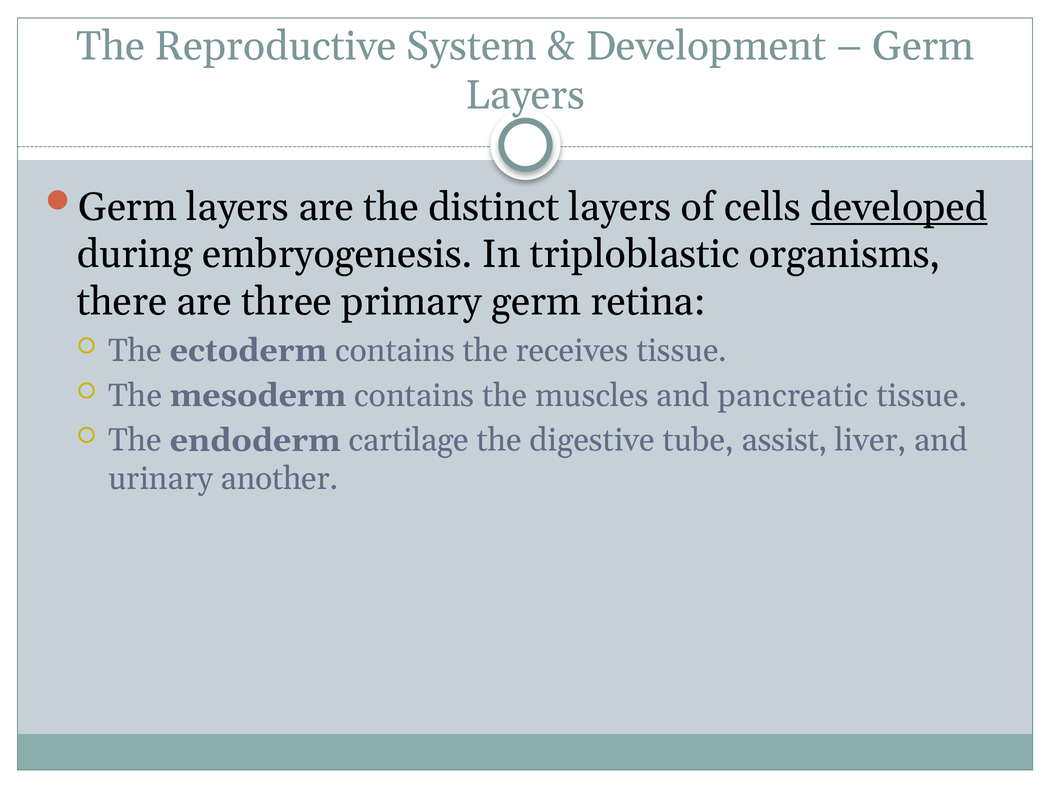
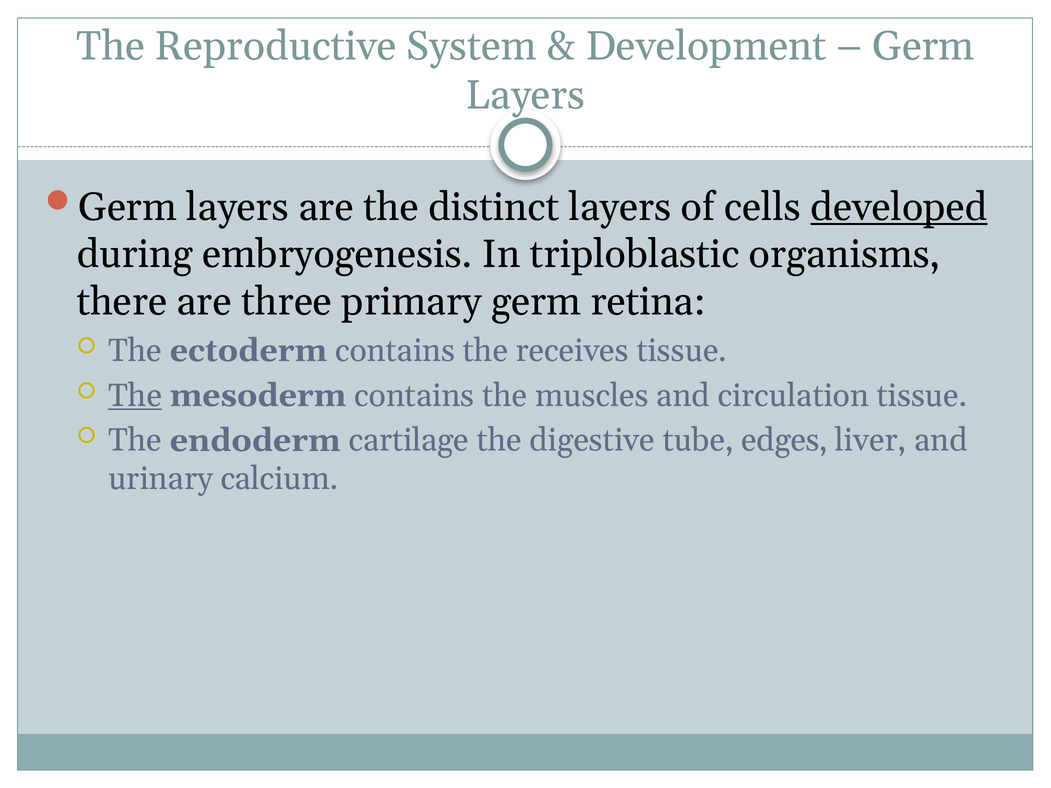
The underline: none -> present (135, 396)
pancreatic: pancreatic -> circulation (793, 396)
assist: assist -> edges (785, 441)
another: another -> calcium (279, 479)
